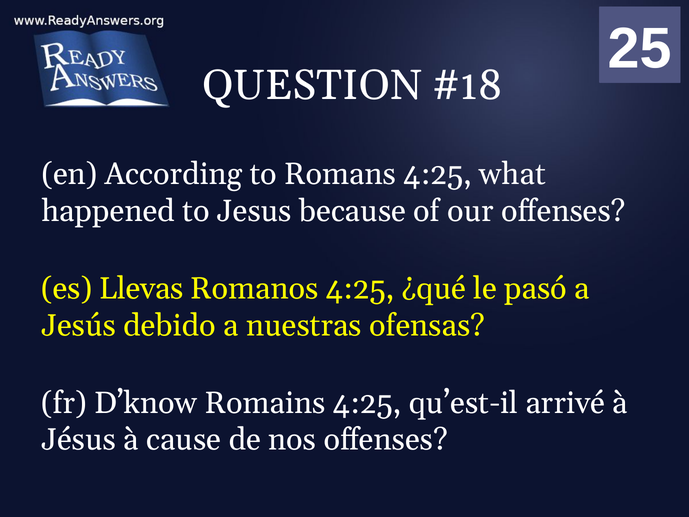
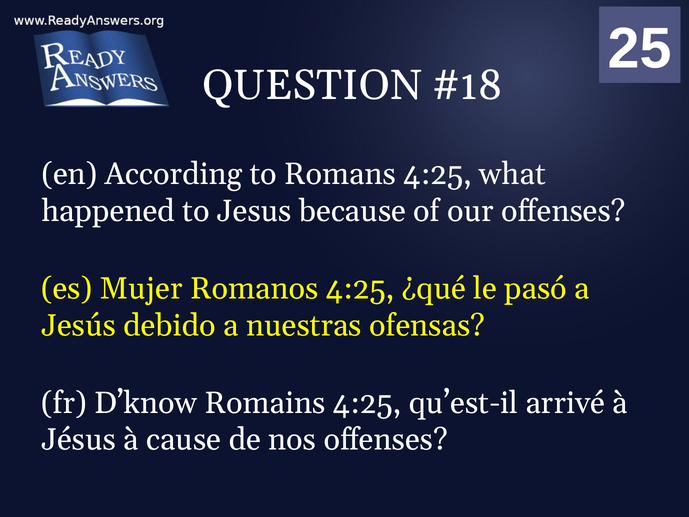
Llevas: Llevas -> Mujer (141, 289)
